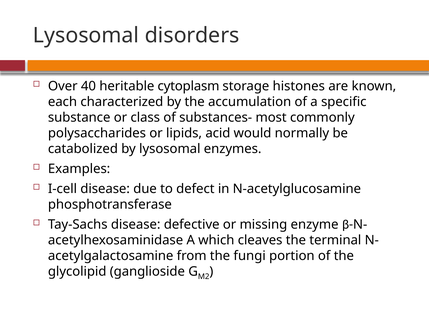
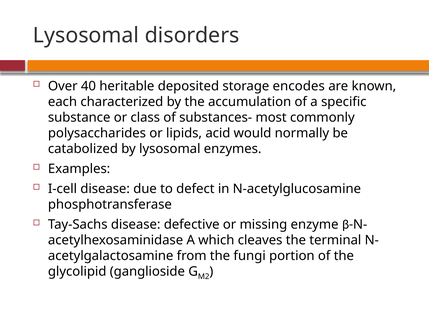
cytoplasm: cytoplasm -> deposited (188, 86)
histones: histones -> encodes (299, 86)
